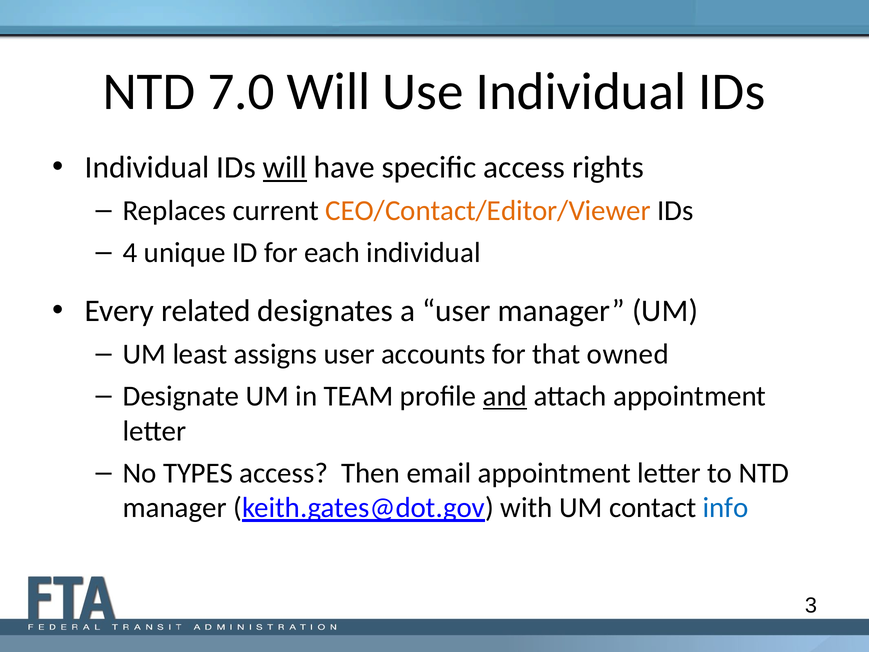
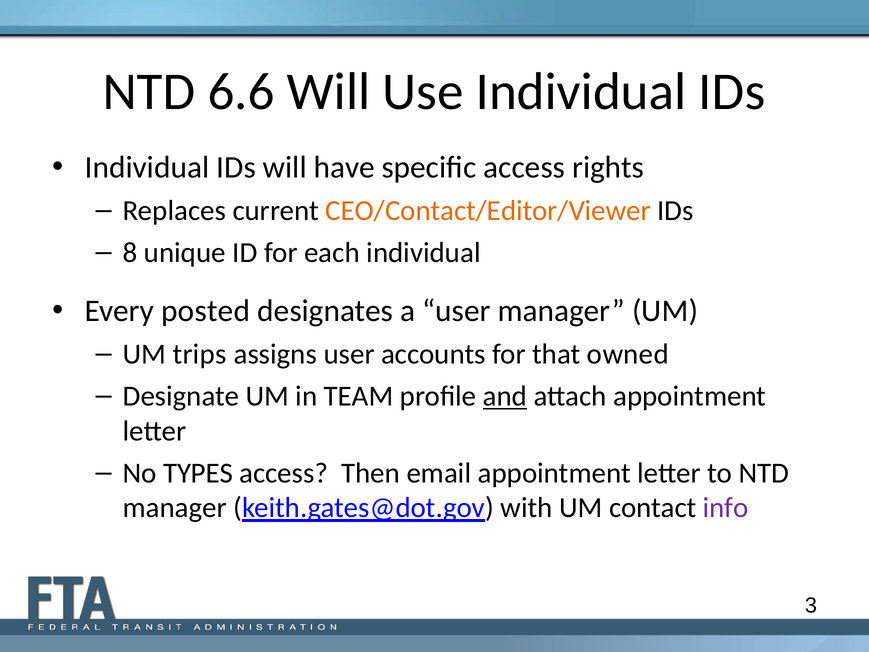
7.0: 7.0 -> 6.6 (241, 92)
will underline: present -> none (285, 167)
4: 4 -> 8 (130, 253)
related: related -> posted (206, 311)
least: least -> trips (200, 354)
info colour: blue -> purple (726, 508)
